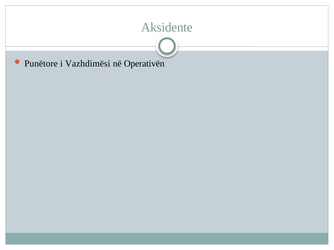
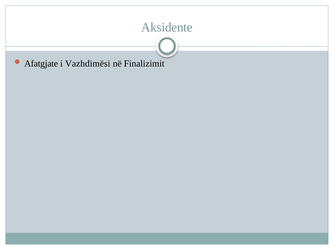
Punëtore: Punëtore -> Afatgjate (41, 64)
Operativën: Operativën -> Finalizimit (144, 64)
